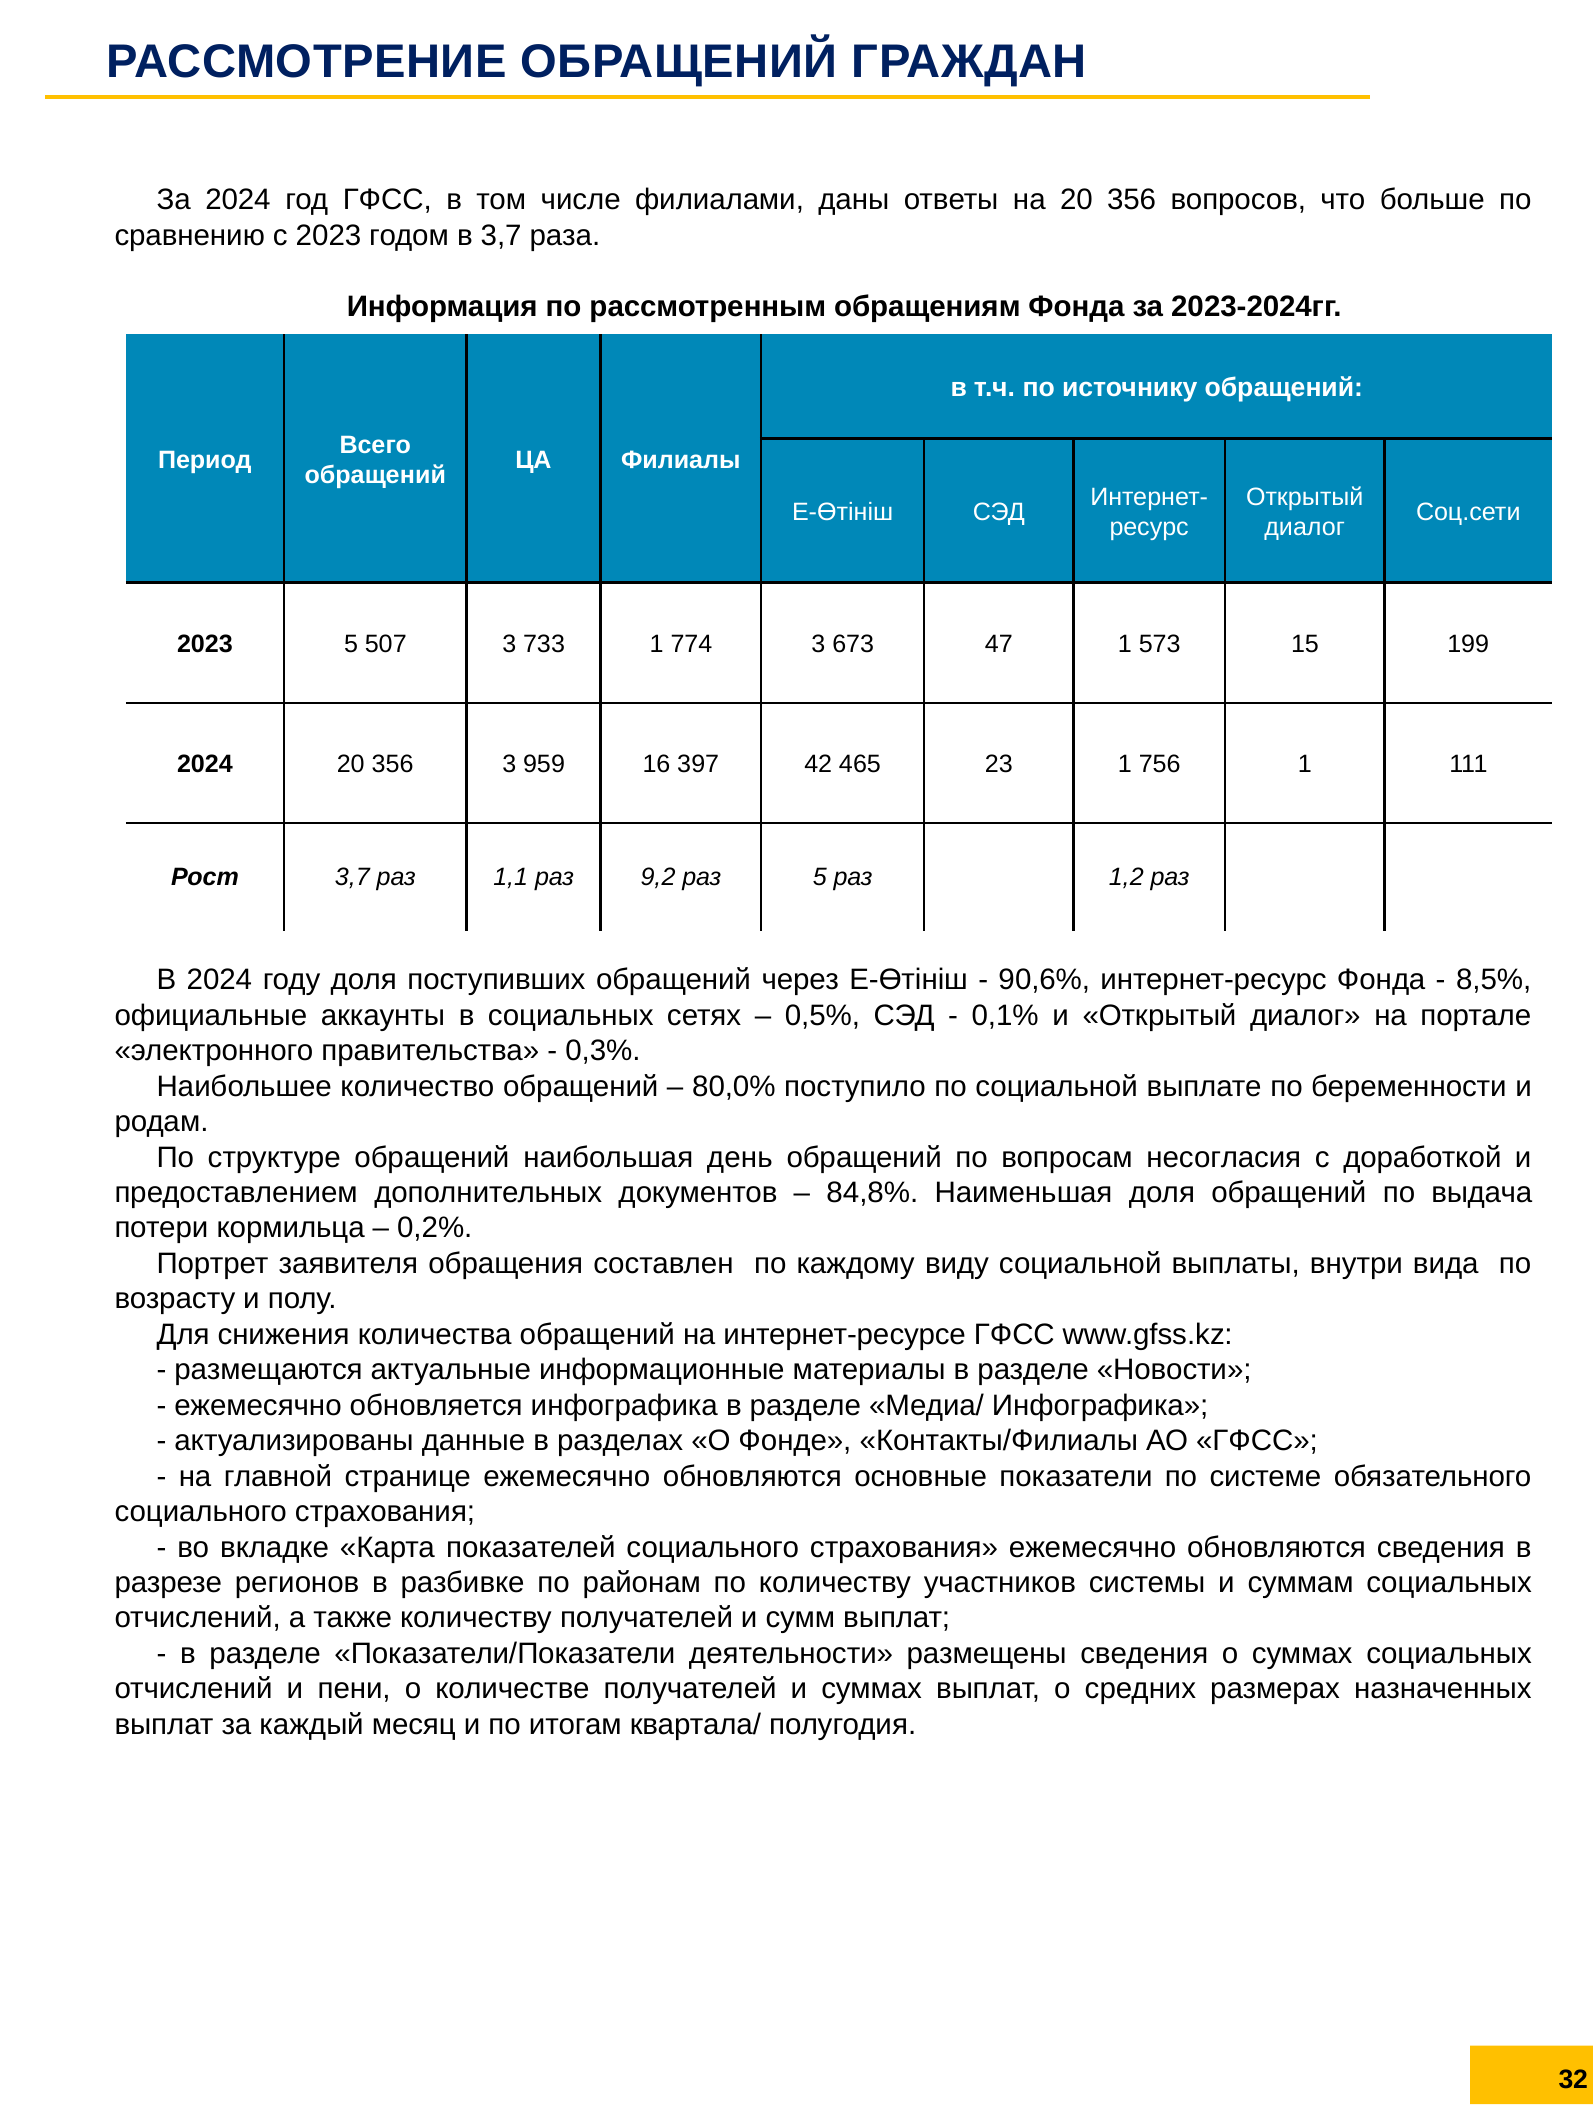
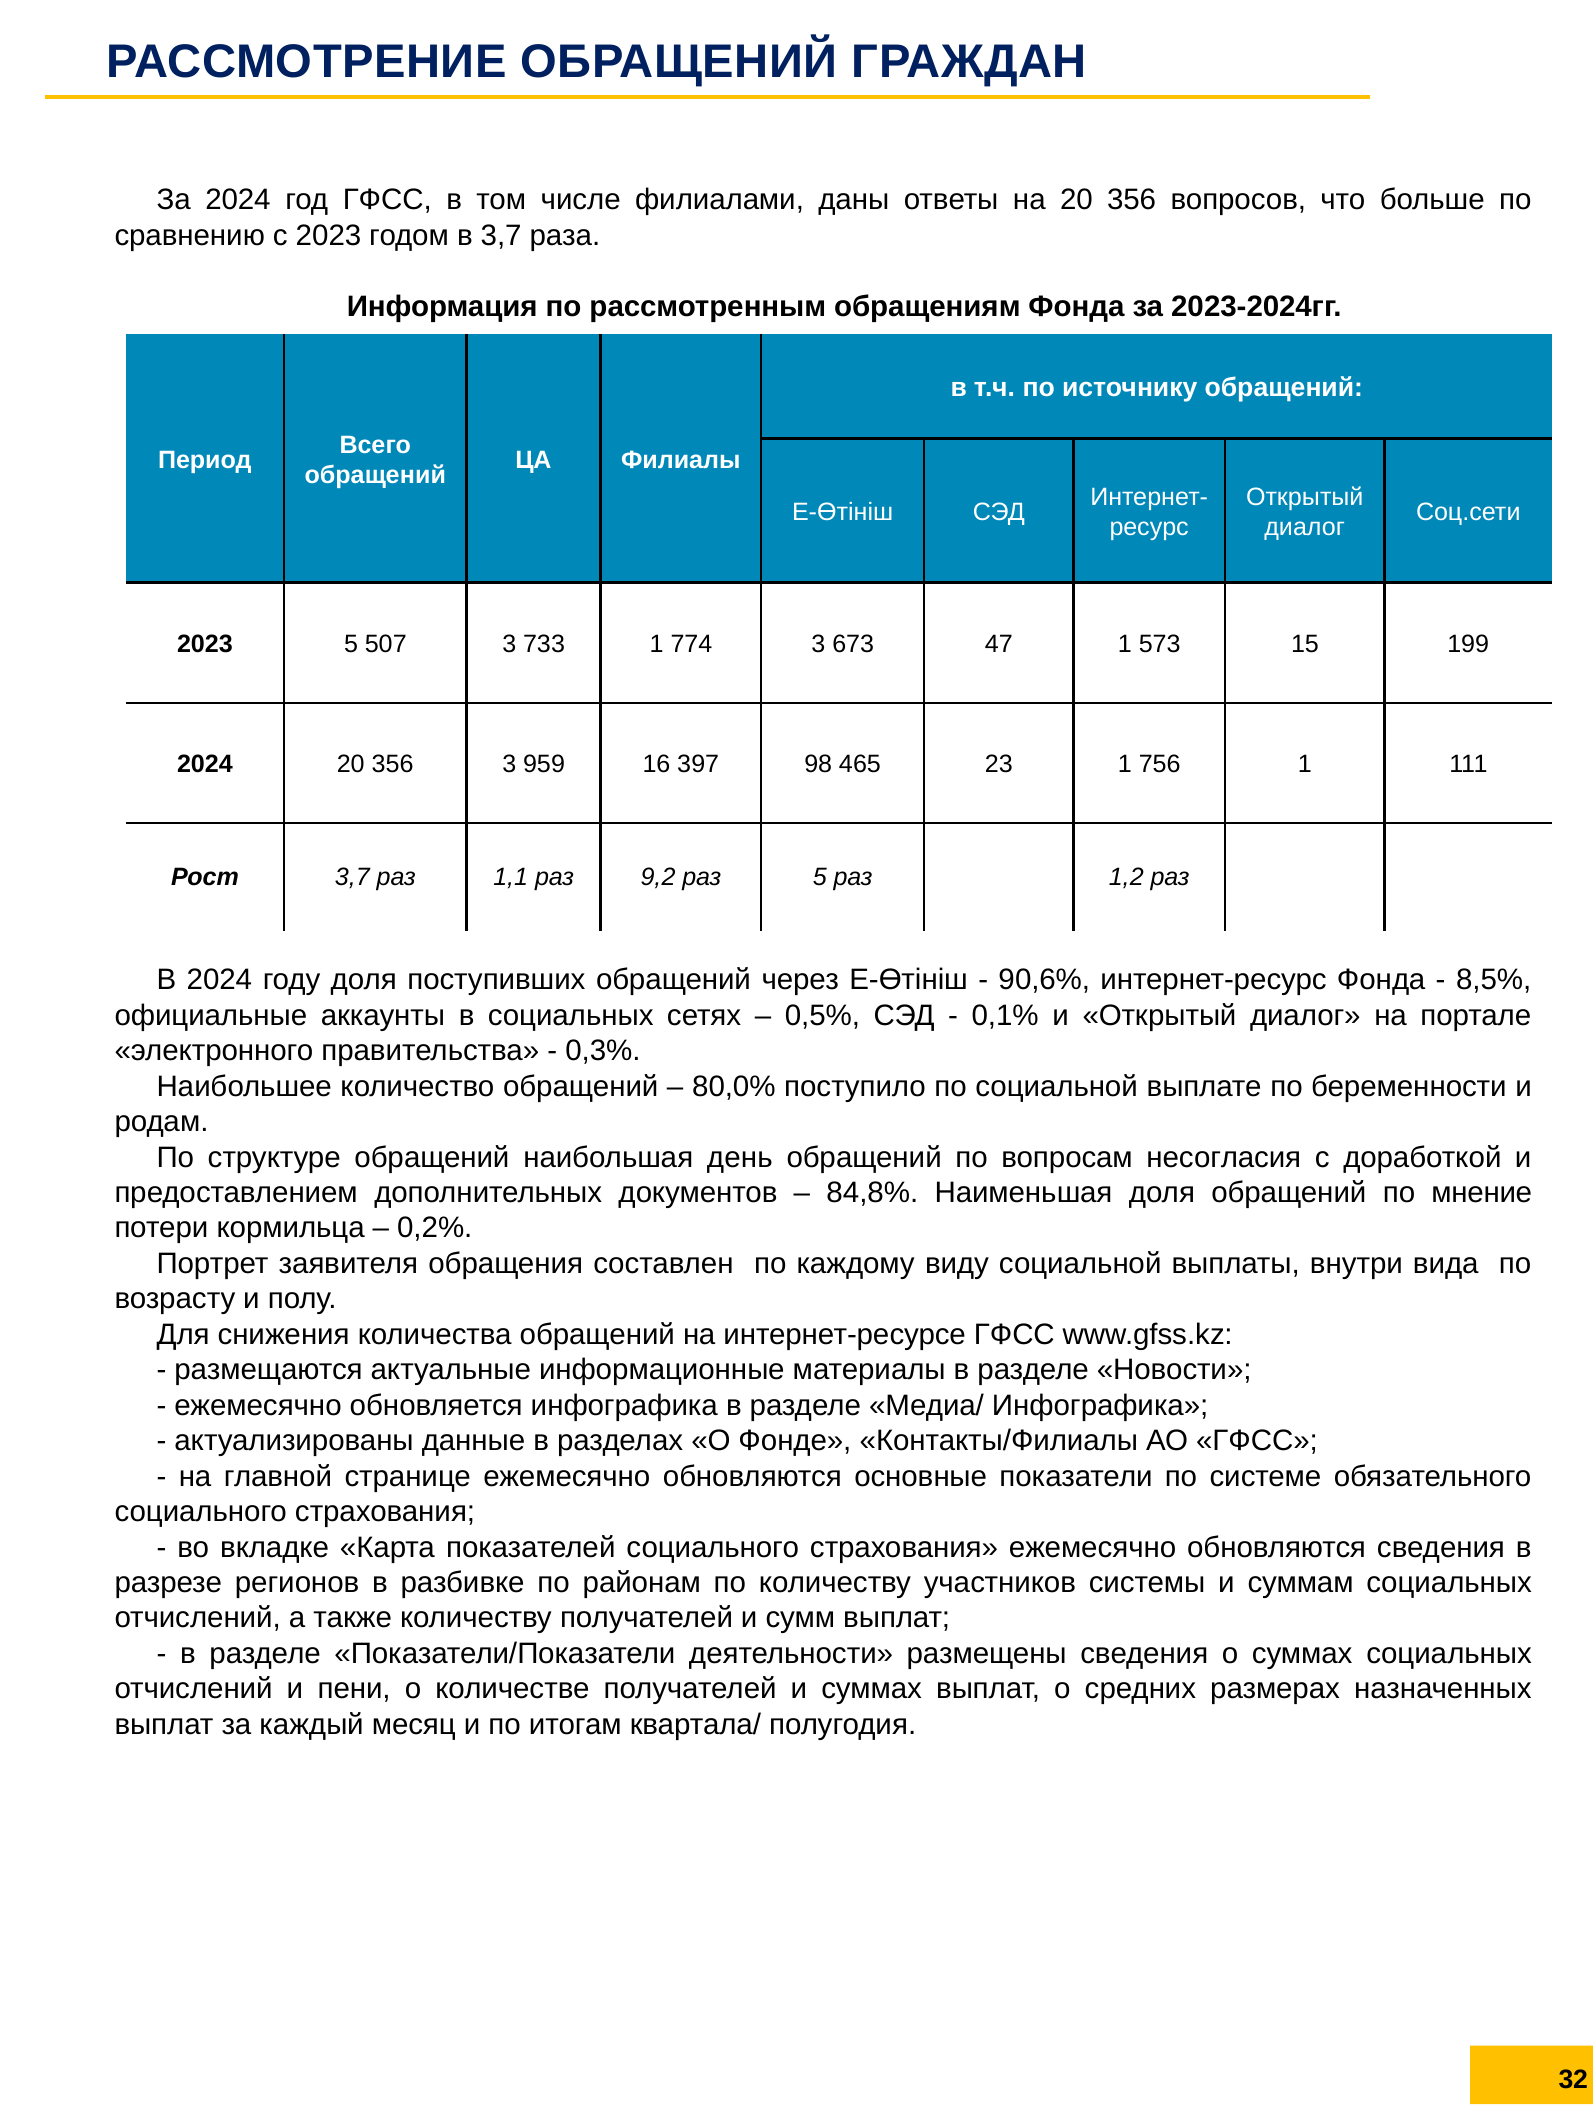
42: 42 -> 98 (818, 764)
выдача: выдача -> мнение (1482, 1193)
